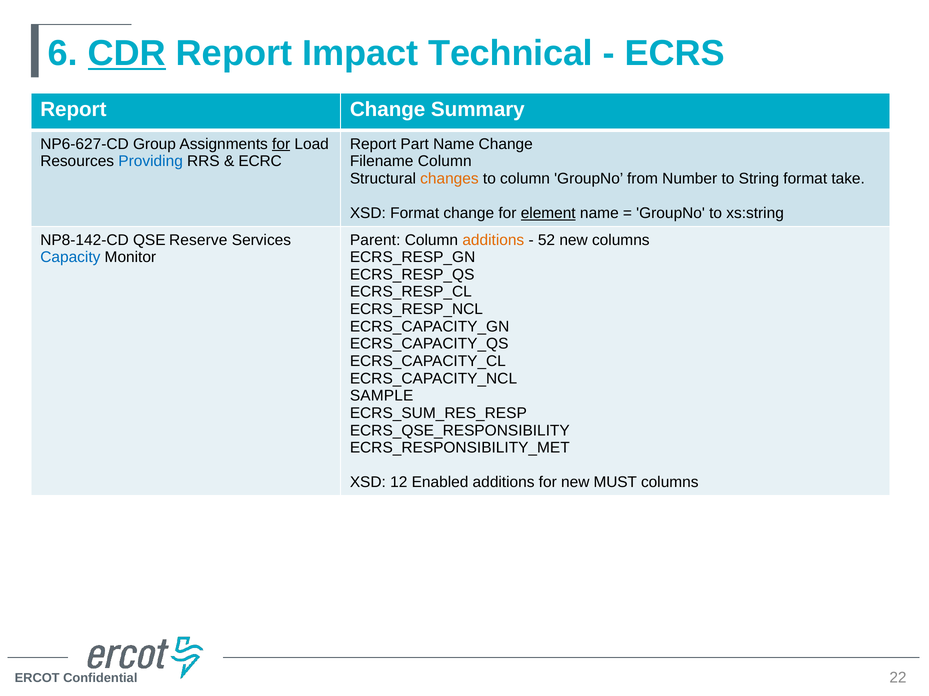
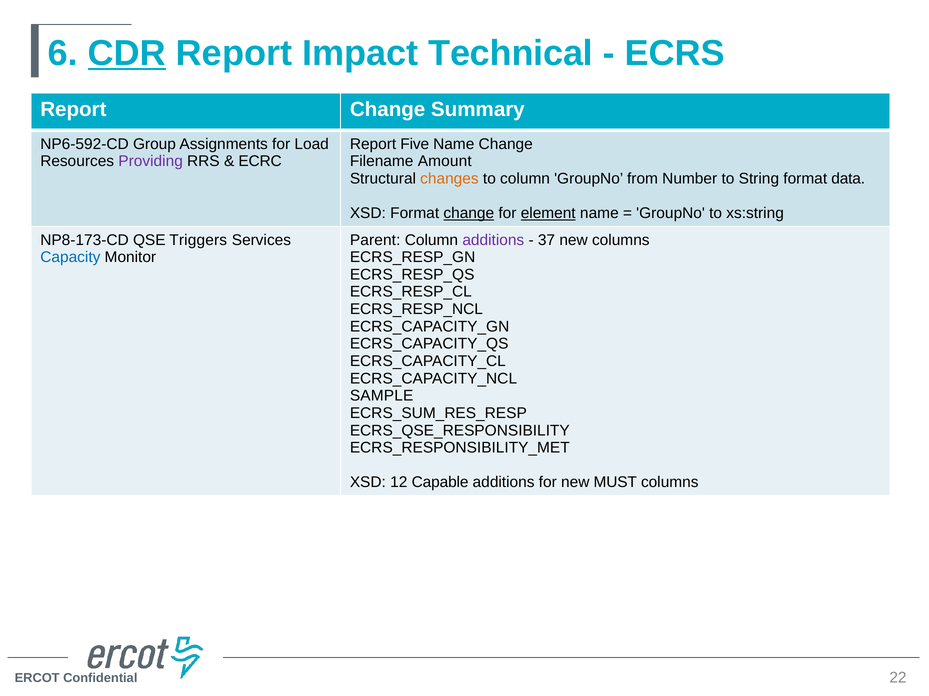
NP6-627-CD: NP6-627-CD -> NP6-592-CD (85, 144)
for underline: present -> none (281, 144)
Part: Part -> Five (415, 144)
Providing colour: blue -> purple (151, 162)
Filename Column: Column -> Amount (445, 162)
take: take -> data (848, 179)
change underline: none -> present (469, 214)
NP8-142-CD: NP8-142-CD -> NP8-173-CD (85, 240)
Reserve: Reserve -> Triggers (198, 240)
additions colour: orange -> purple (493, 240)
52: 52 -> 37 (547, 240)
Enabled: Enabled -> Capable (440, 483)
